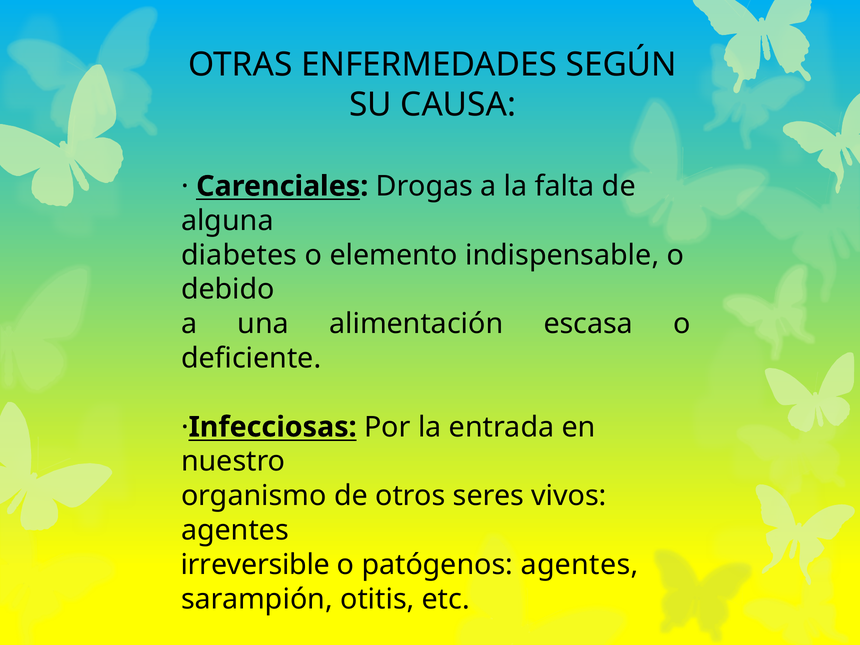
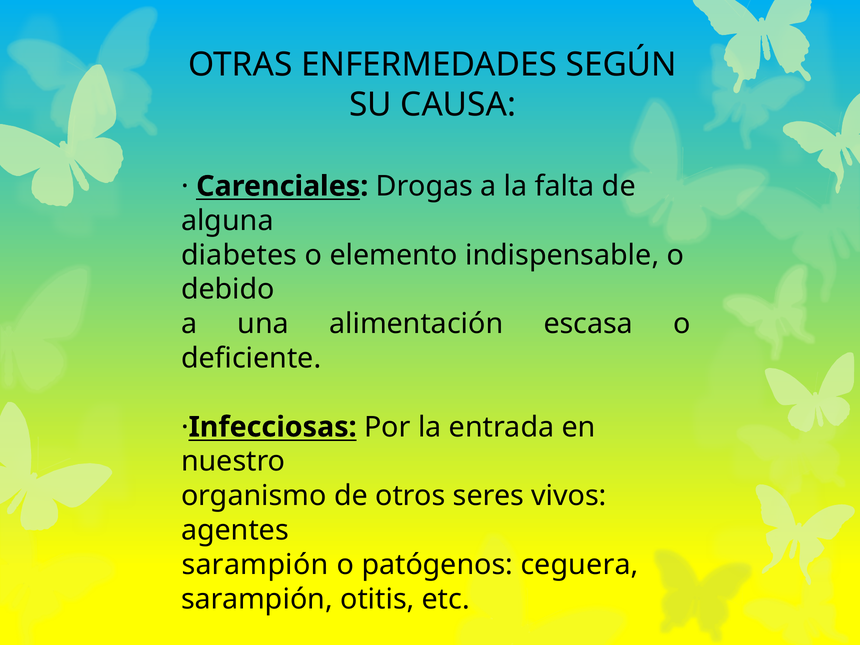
irreversible: irreversible -> sarampión (255, 565)
patógenos agentes: agentes -> ceguera (580, 565)
